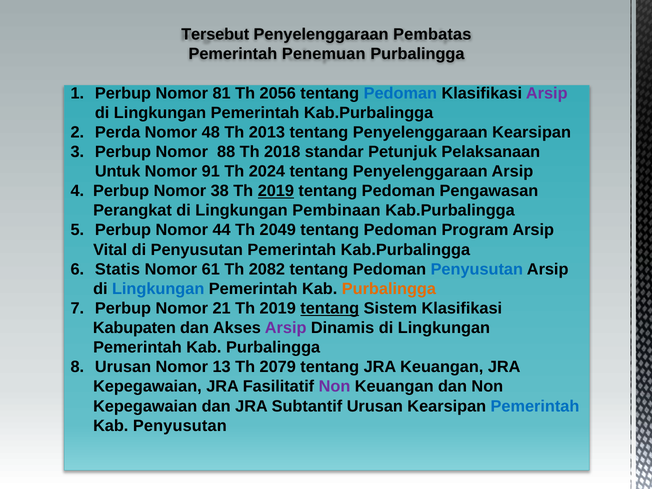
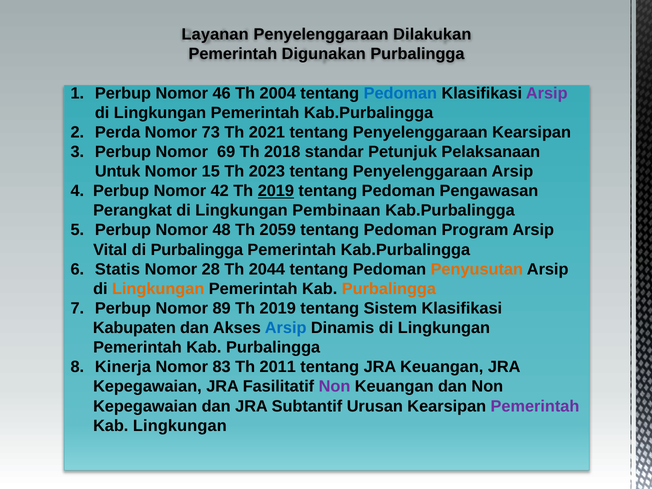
Tersebut: Tersebut -> Layanan (215, 34)
Pembatas: Pembatas -> Dilakukan (432, 34)
Penemuan: Penemuan -> Digunakan (324, 54)
81: 81 -> 46 (222, 93)
2056: 2056 -> 2004 (278, 93)
48: 48 -> 73 (211, 132)
2013: 2013 -> 2021 (267, 132)
88: 88 -> 69 (226, 152)
91: 91 -> 15 (211, 171)
2024: 2024 -> 2023 (267, 171)
38: 38 -> 42 (220, 191)
44: 44 -> 48 (222, 230)
2049: 2049 -> 2059 (278, 230)
di Penyusutan: Penyusutan -> Purbalingga (197, 250)
61: 61 -> 28 (211, 269)
2082: 2082 -> 2044 (267, 269)
Penyusutan colour: blue -> orange (477, 269)
Lingkungan colour: blue -> orange (158, 289)
21: 21 -> 89 (222, 308)
tentang underline: present -> none (330, 308)
Arsip colour: purple -> blue (286, 328)
Urusan: Urusan -> Kinerja (123, 367)
13: 13 -> 83 (222, 367)
2079: 2079 -> 2011 (278, 367)
Pemerintah colour: blue -> purple (535, 406)
Kab Penyusutan: Penyusutan -> Lingkungan (180, 426)
